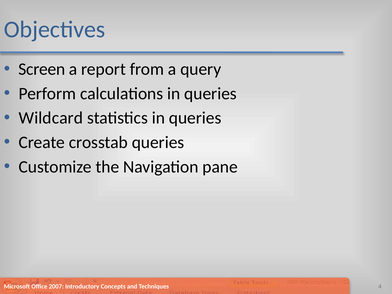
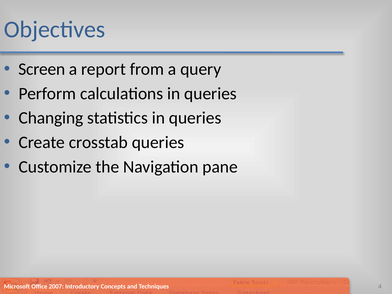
Wildcard: Wildcard -> Changing (51, 118)
